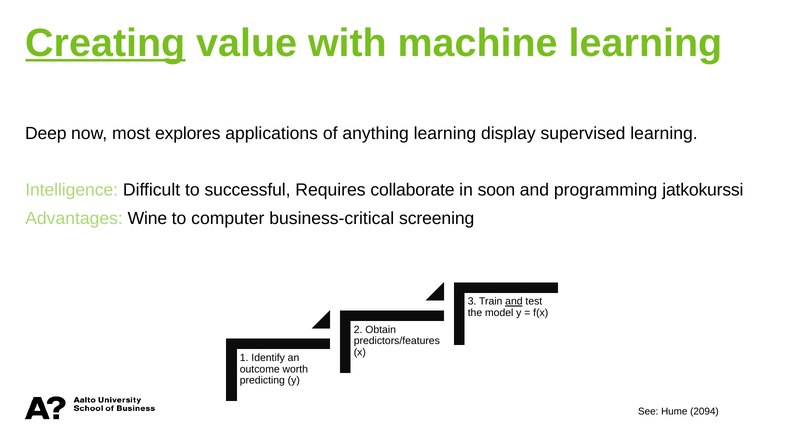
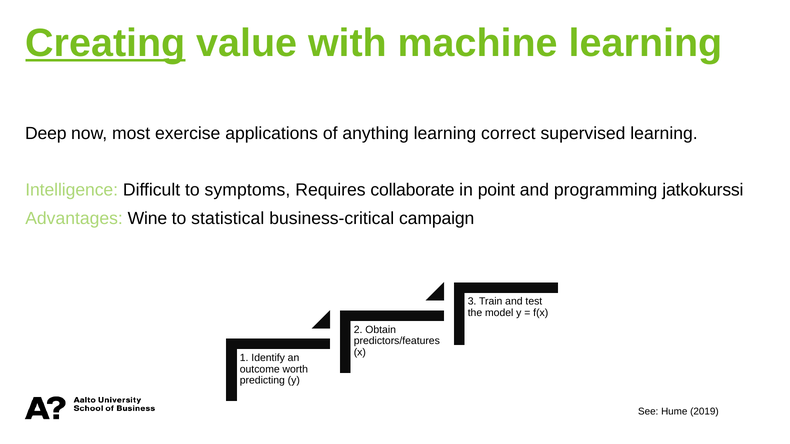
explores: explores -> exercise (188, 133)
display: display -> correct (508, 133)
successful: successful -> symptoms (247, 190)
soon: soon -> point (496, 190)
computer: computer -> statistical (228, 219)
screening: screening -> campaign (437, 219)
and underline: present -> none (514, 302)
2094: 2094 -> 2019 (704, 412)
